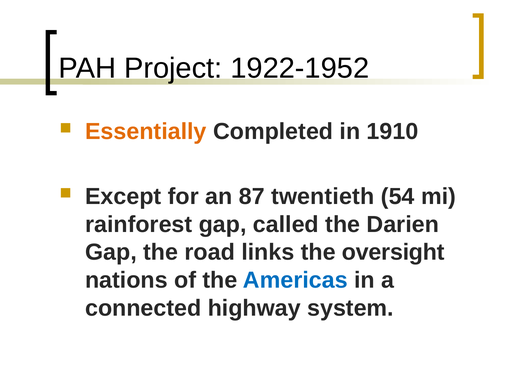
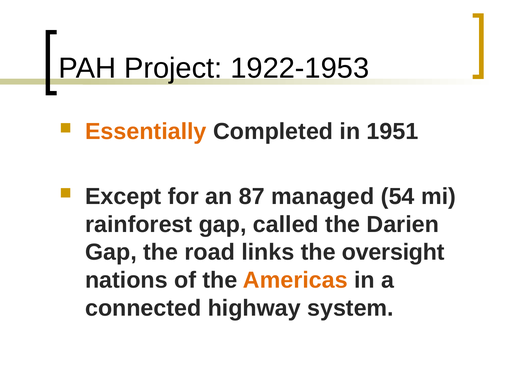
1922-1952: 1922-1952 -> 1922-1953 (300, 68)
1910: 1910 -> 1951 (393, 132)
twentieth: twentieth -> managed (323, 197)
Americas colour: blue -> orange (295, 280)
